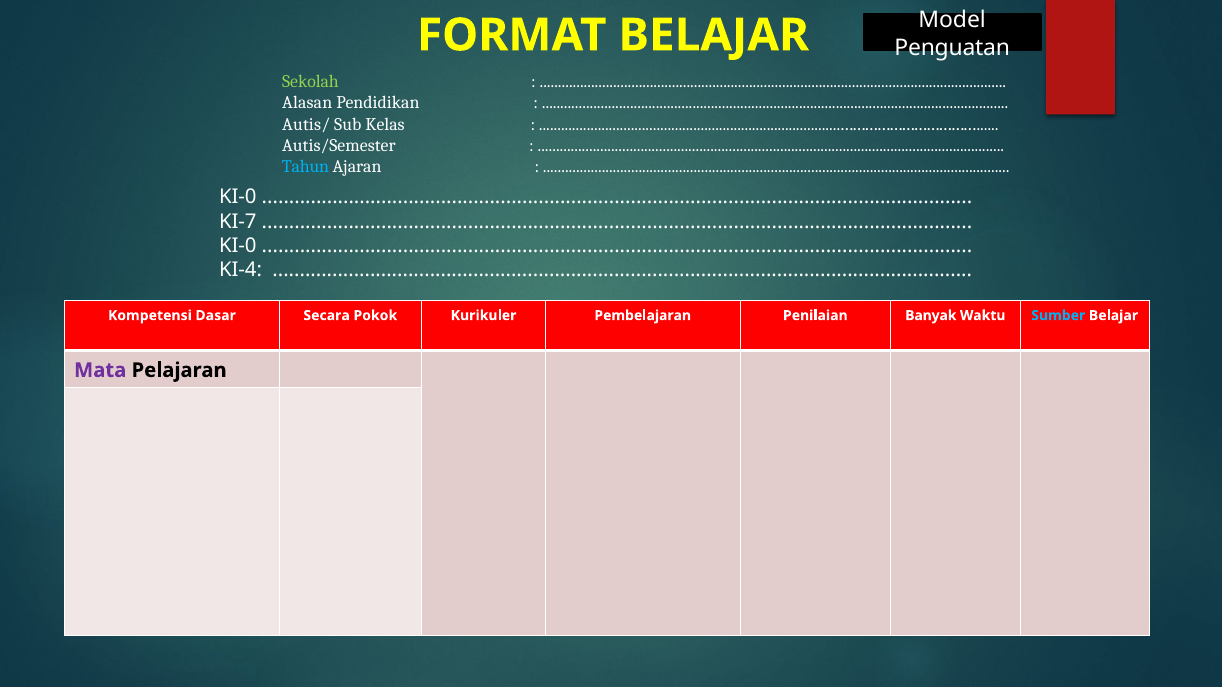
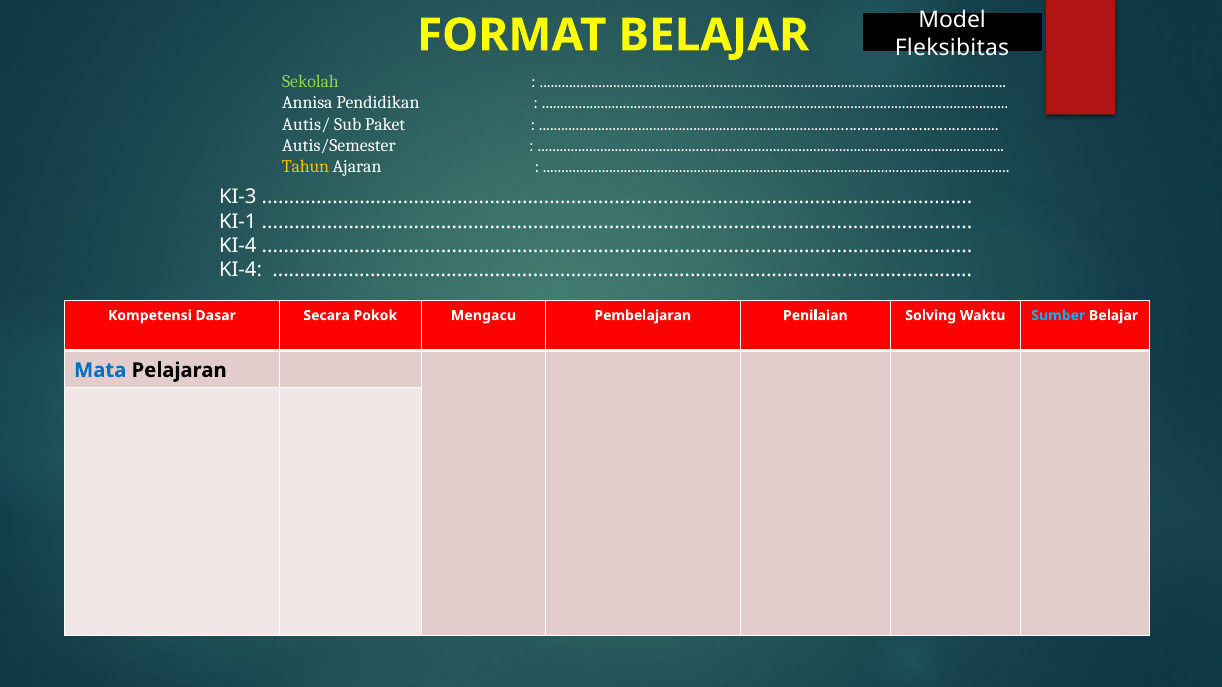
Penguatan: Penguatan -> Fleksibitas (952, 48)
Alasan: Alasan -> Annisa (307, 103)
Kelas: Kelas -> Paket (385, 124)
Tahun colour: light blue -> yellow (305, 167)
KI-0: KI-0 -> KI-3 (238, 197)
KI-7: KI-7 -> KI-1 (238, 222)
KI-0: KI-0 -> KI-4 (238, 246)
Kurikuler: Kurikuler -> Mengacu (484, 316)
Banyak: Banyak -> Solving (931, 316)
Mata colour: purple -> blue (100, 370)
